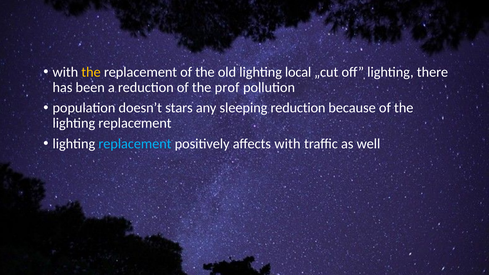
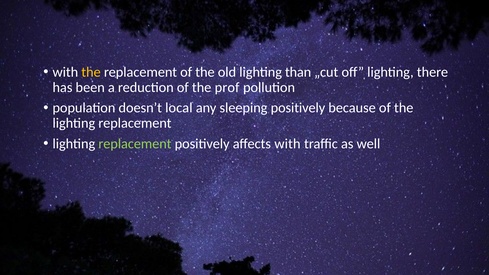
local: local -> than (298, 72)
stars: stars -> local (179, 108)
sleeping reduction: reduction -> positively (298, 108)
replacement colour: light blue -> light green (135, 144)
